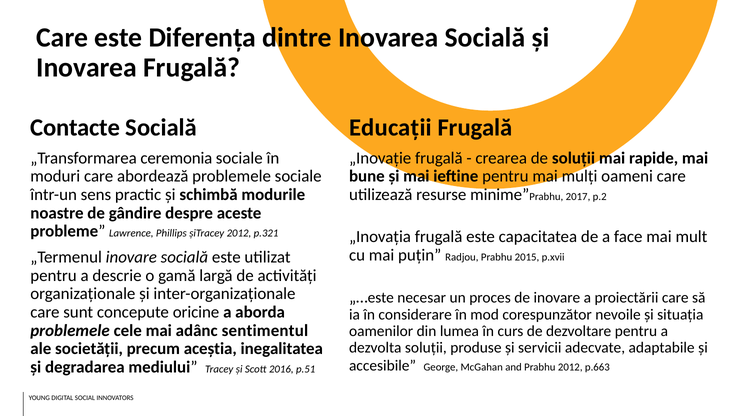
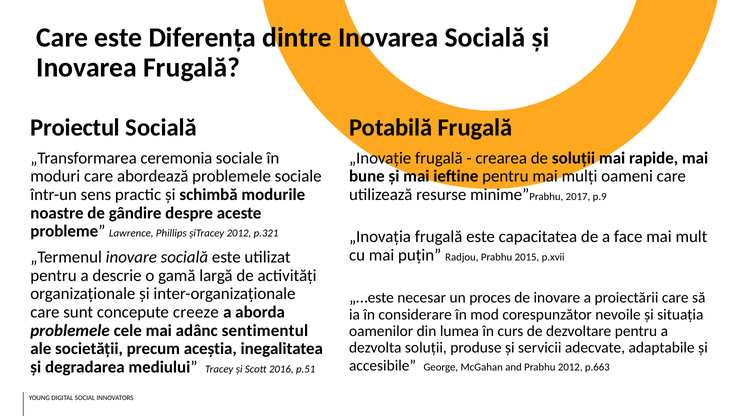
Contacte: Contacte -> Proiectul (75, 128)
Educații: Educații -> Potabilă (391, 128)
p.2: p.2 -> p.9 (600, 197)
oricine: oricine -> creeze (196, 312)
